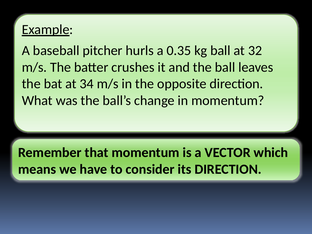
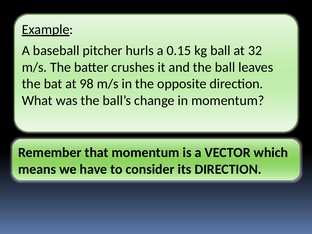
0.35: 0.35 -> 0.15 (179, 51)
34: 34 -> 98 (87, 84)
